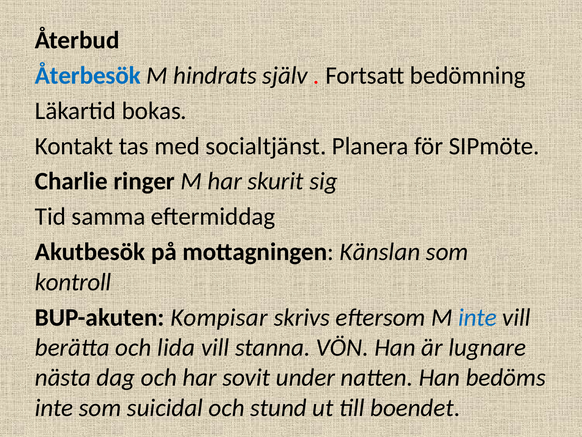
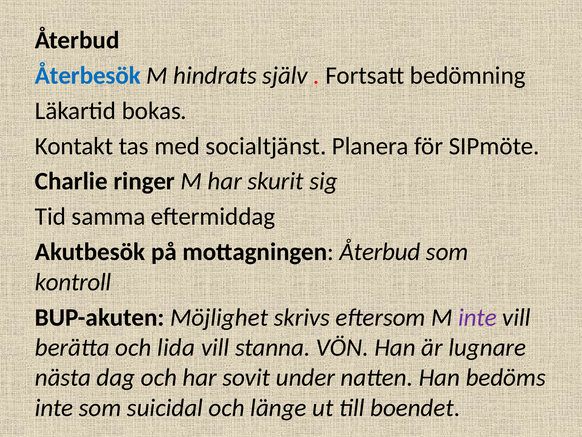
mottagningen Känslan: Känslan -> Återbud (380, 252)
Kompisar: Kompisar -> Möjlighet (219, 317)
inte colour: blue -> purple (478, 317)
stund: stund -> länge (278, 407)
